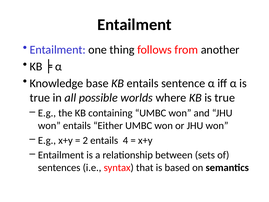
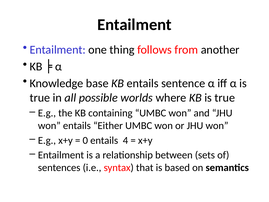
2: 2 -> 0 (85, 140)
